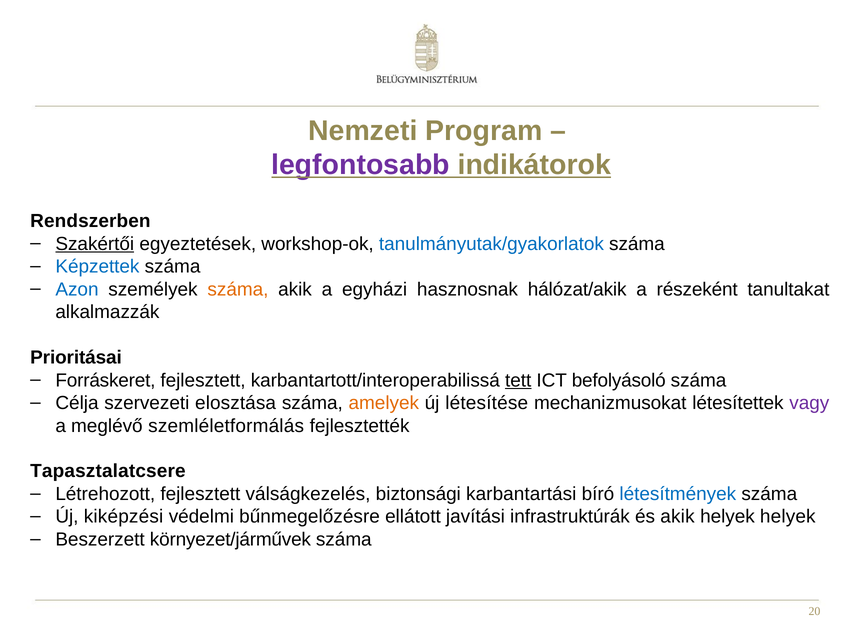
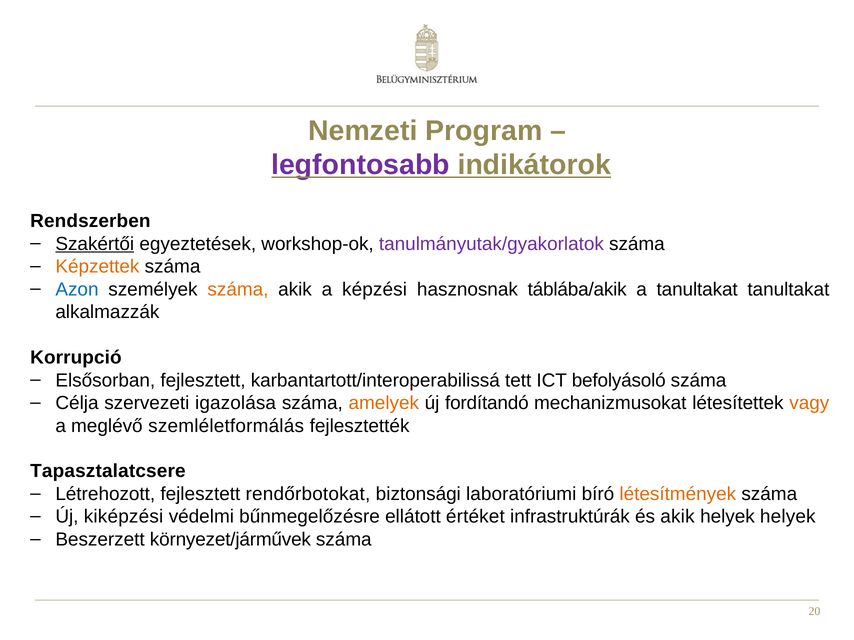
tanulmányutak/gyakorlatok colour: blue -> purple (491, 244)
Képzettek colour: blue -> orange (97, 267)
egyházi: egyházi -> képzési (375, 290)
hálózat/akik: hálózat/akik -> táblába/akik (577, 290)
a részeként: részeként -> tanultakat (697, 290)
Prioritásai: Prioritásai -> Korrupció (76, 358)
Forráskeret: Forráskeret -> Elsősorban (105, 381)
tett underline: present -> none (518, 381)
elosztása: elosztása -> igazolása (236, 403)
létesítése: létesítése -> fordítandó (487, 403)
vagy colour: purple -> orange (809, 403)
válságkezelés: válságkezelés -> rendőrbotokat (308, 494)
karbantartási: karbantartási -> laboratóriumi (521, 494)
létesítmények colour: blue -> orange (678, 494)
javítási: javítási -> értéket (475, 517)
